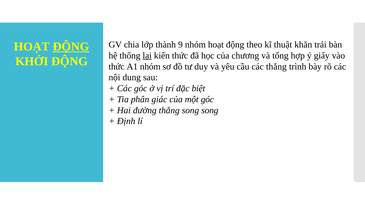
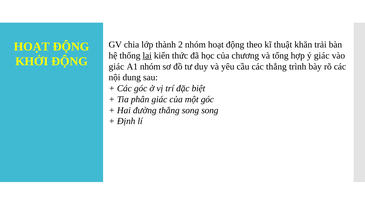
9: 9 -> 2 (180, 45)
ĐỘNG underline: present -> none (71, 47)
ý giấy: giấy -> giác (322, 56)
thức: thức -> giác (116, 67)
